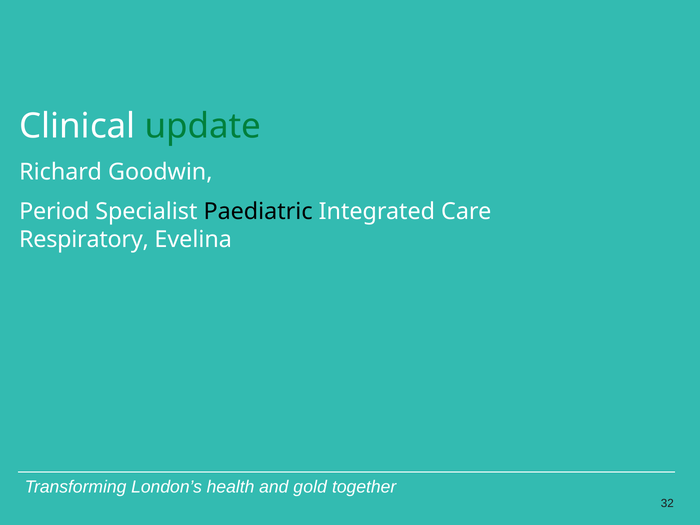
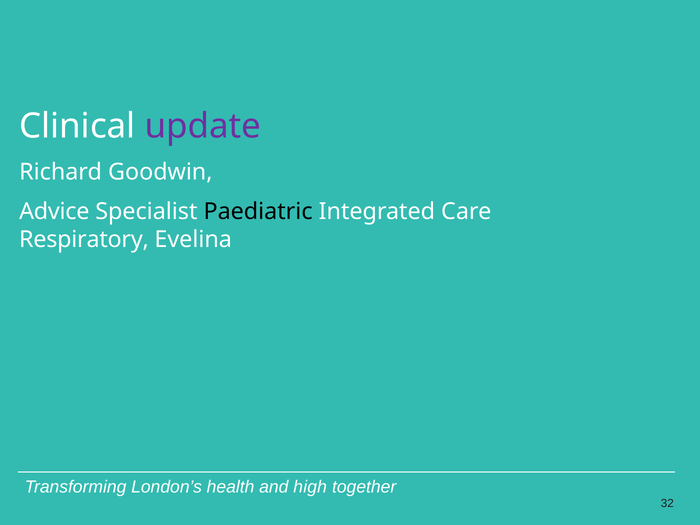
update colour: green -> purple (203, 126)
Period: Period -> Advice (54, 212)
gold: gold -> high (310, 487)
